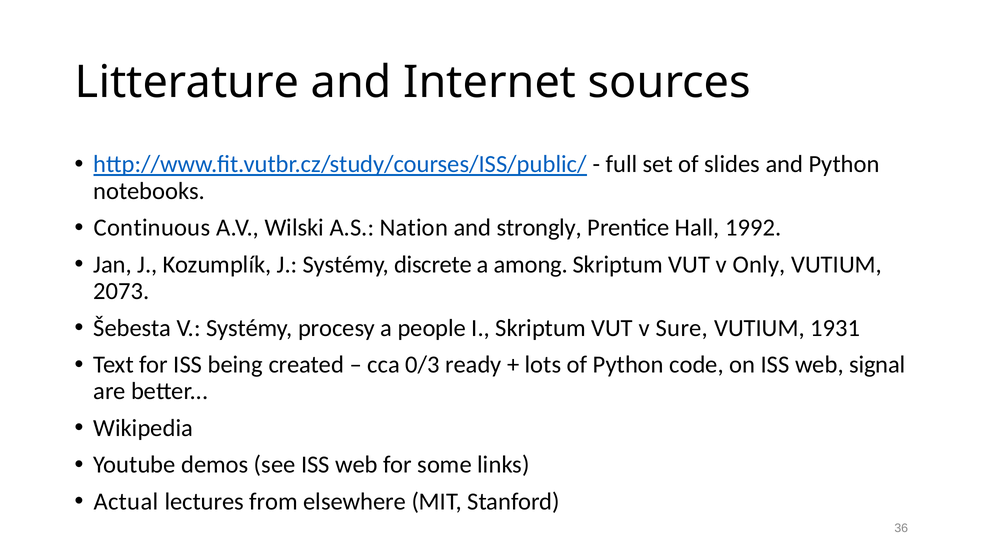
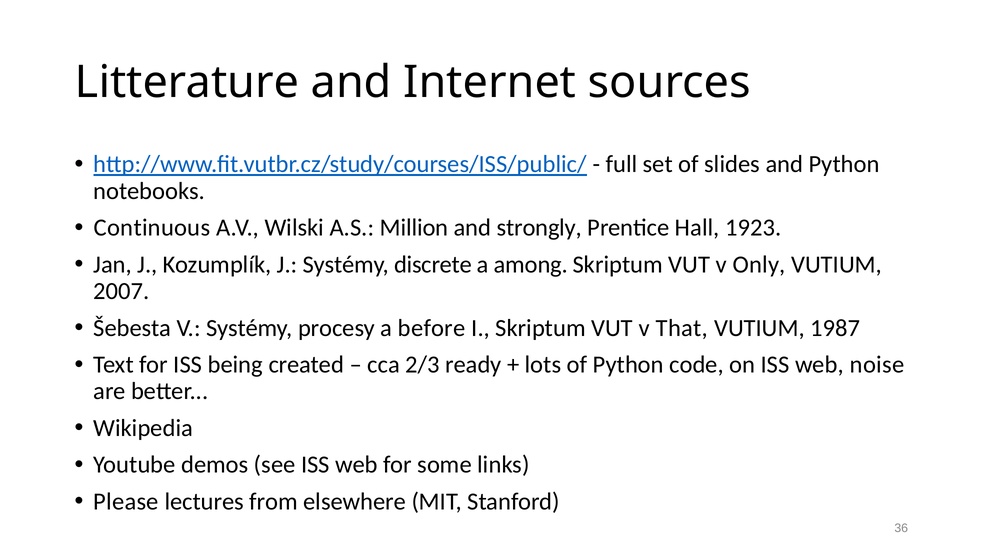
Nation: Nation -> Million (414, 228)
1992: 1992 -> 1923 (753, 228)
2073: 2073 -> 2007 (121, 291)
people: people -> before (432, 328)
Sure: Sure -> That (682, 328)
1931: 1931 -> 1987 (835, 328)
0/3: 0/3 -> 2/3 (423, 365)
signal: signal -> noise (877, 365)
Actual: Actual -> Please (126, 501)
